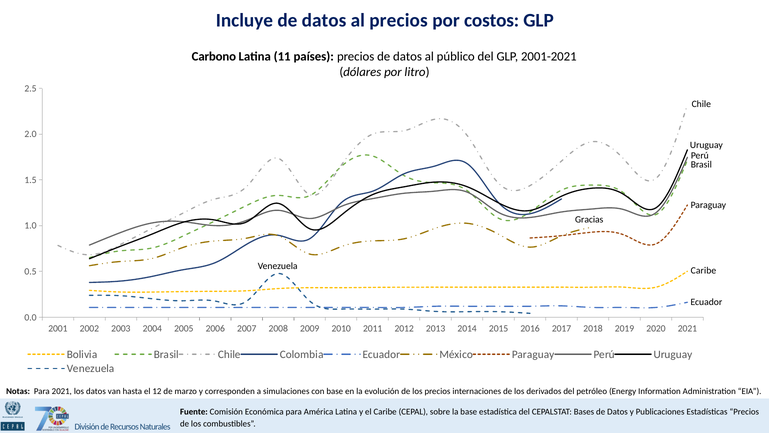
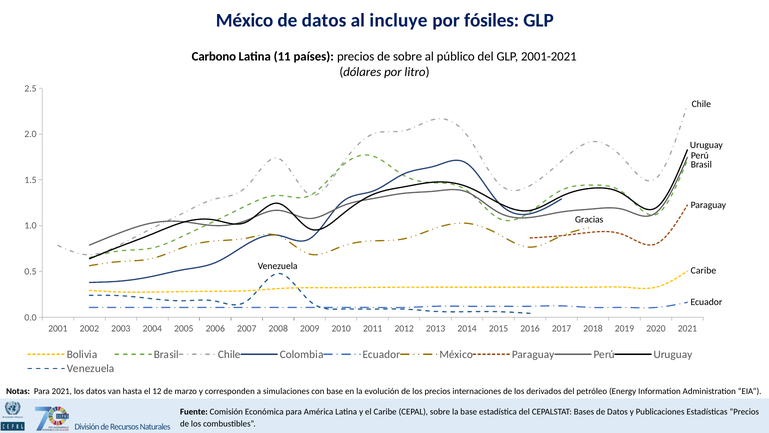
Incluye: Incluye -> México (245, 20)
al precios: precios -> incluye (399, 20)
costos: costos -> fósiles (492, 20)
precios de datos: datos -> sobre (408, 56)
